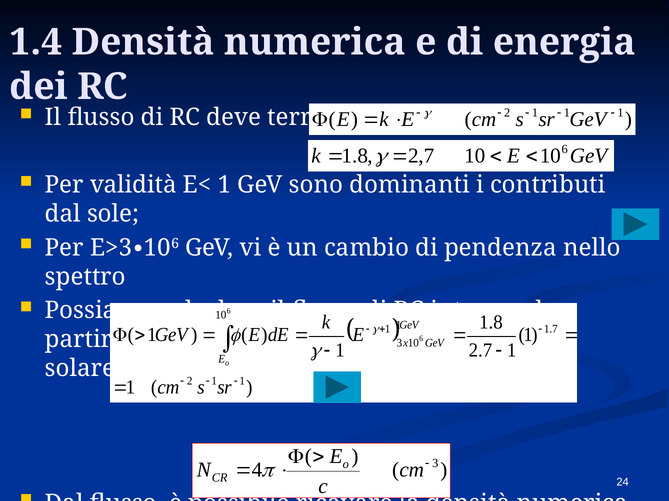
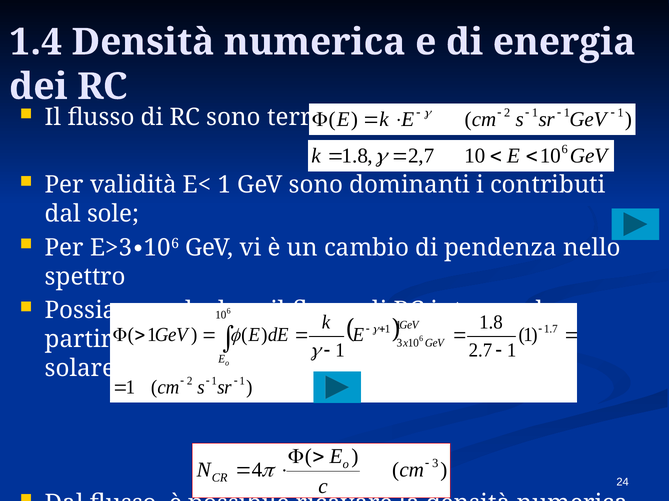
RC deve: deve -> sono (234, 118)
